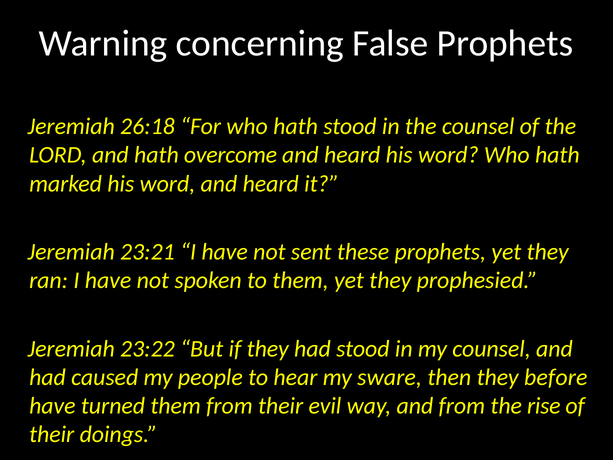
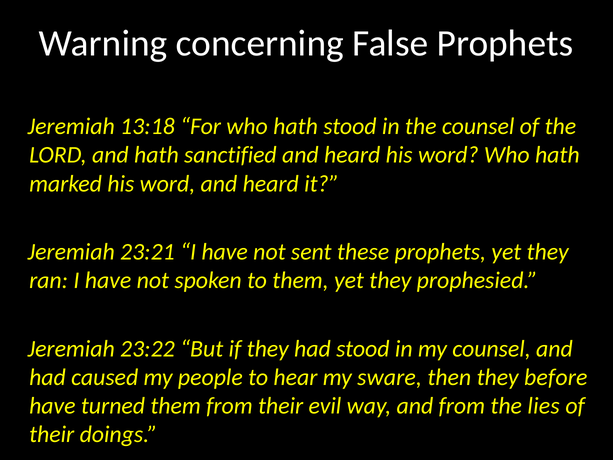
26:18: 26:18 -> 13:18 (147, 126)
overcome: overcome -> sanctified (230, 155)
rise: rise -> lies (544, 406)
